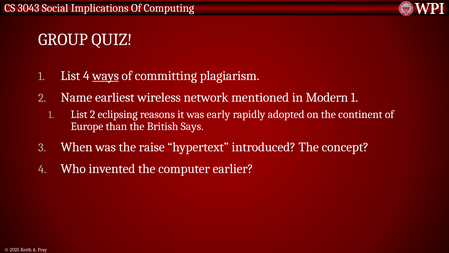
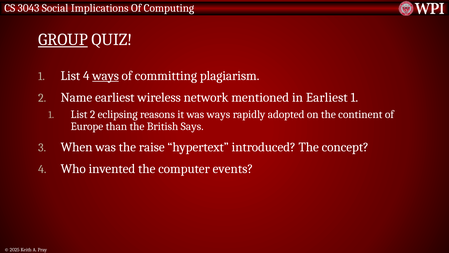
GROUP underline: none -> present (63, 39)
in Modern: Modern -> Earliest (327, 97)
was early: early -> ways (218, 114)
earlier: earlier -> events (233, 169)
